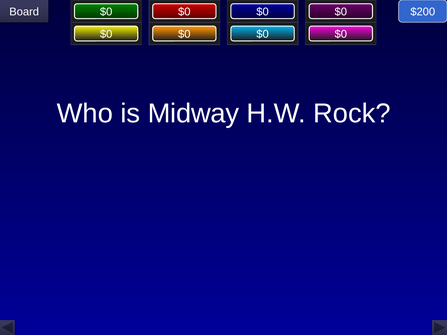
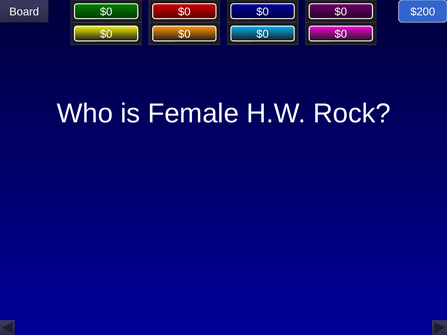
Midway: Midway -> Female (193, 114)
